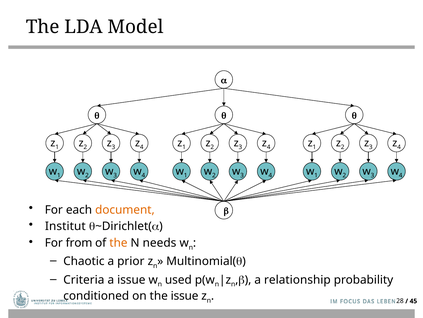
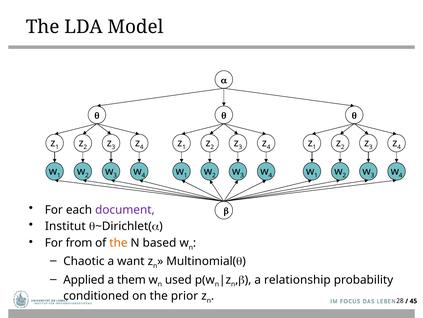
document colour: orange -> purple (125, 209)
needs: needs -> based (159, 242)
prior: prior -> want (131, 261)
Criteria: Criteria -> Applied (84, 279)
a issue: issue -> them (131, 279)
the issue: issue -> prior (185, 295)
